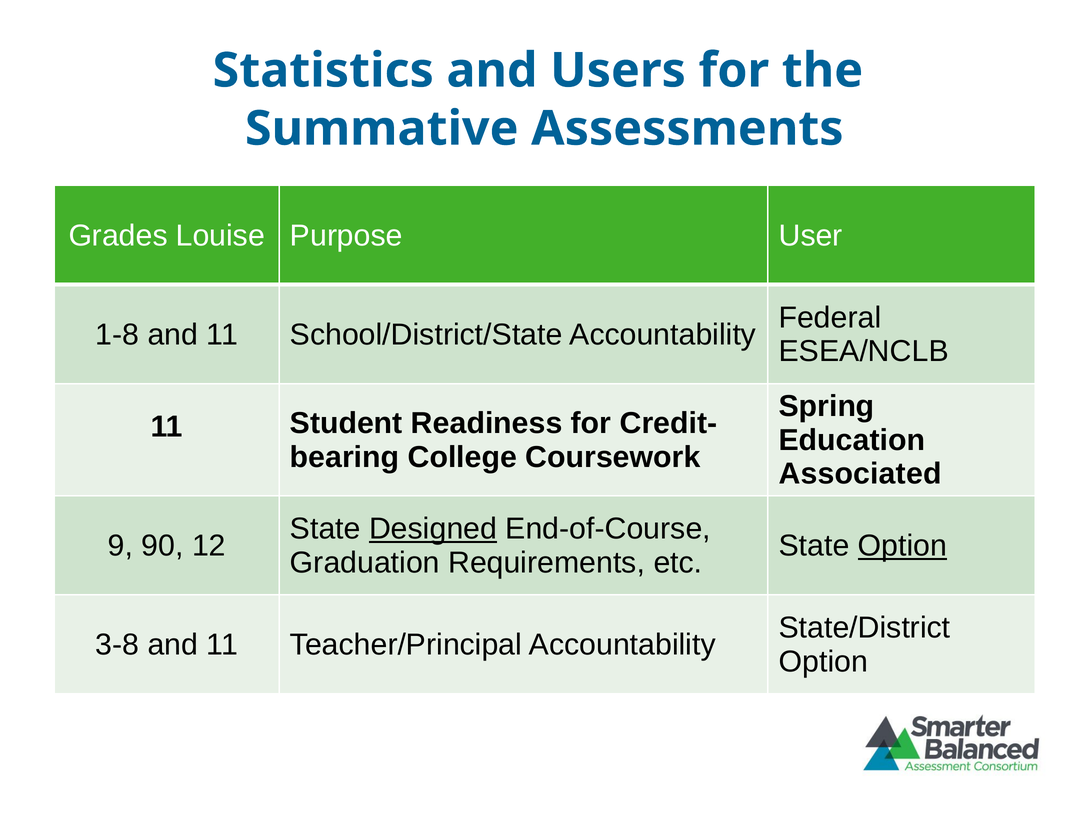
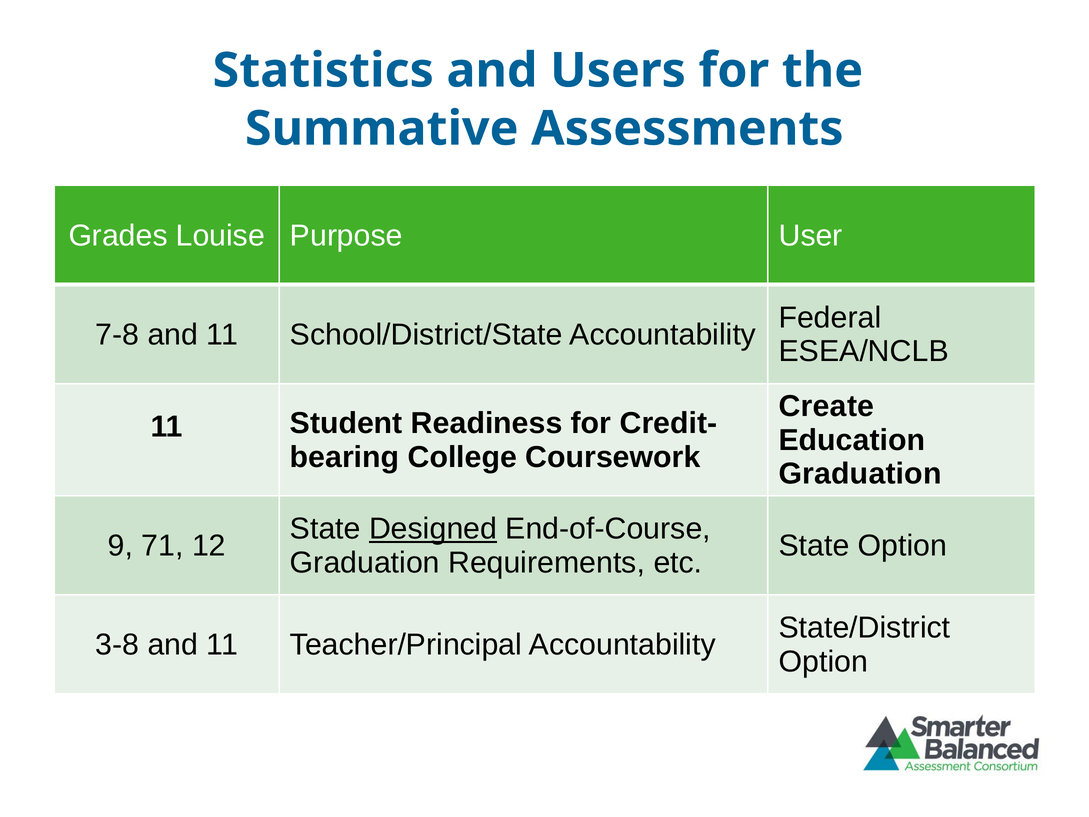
1-8: 1-8 -> 7-8 (117, 335)
Spring: Spring -> Create (826, 406)
Associated: Associated -> Graduation (860, 474)
90: 90 -> 71 (162, 546)
Option underline: present -> none (902, 546)
